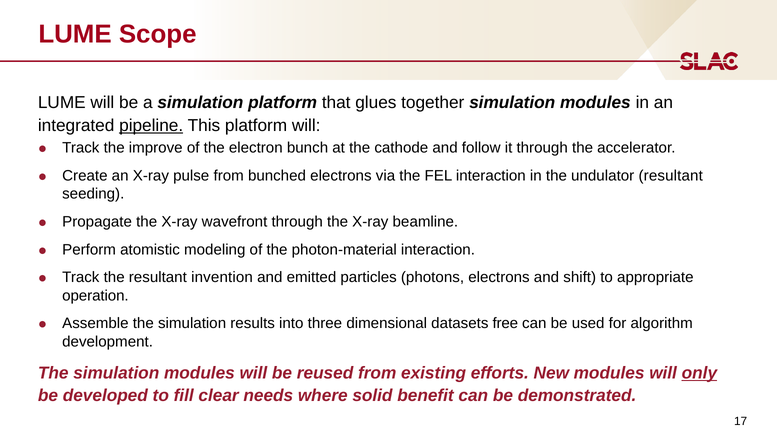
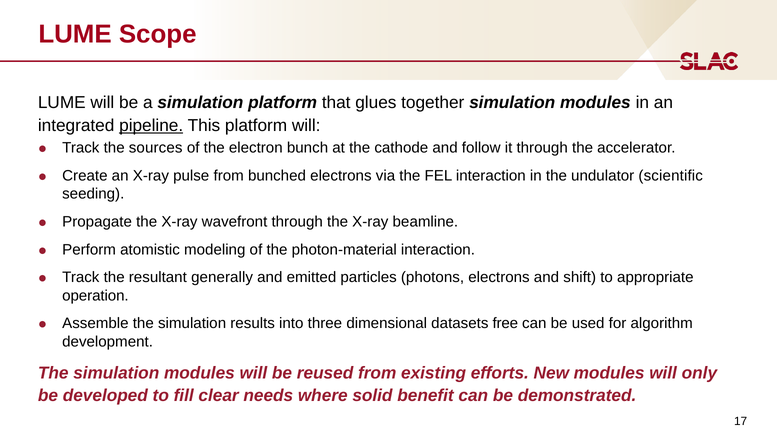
improve: improve -> sources (156, 148)
undulator resultant: resultant -> scientific (671, 176)
invention: invention -> generally (222, 278)
only underline: present -> none (699, 373)
